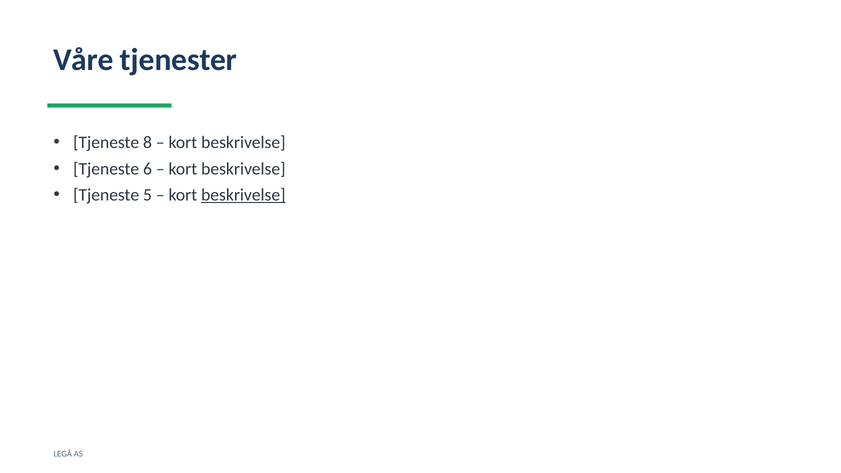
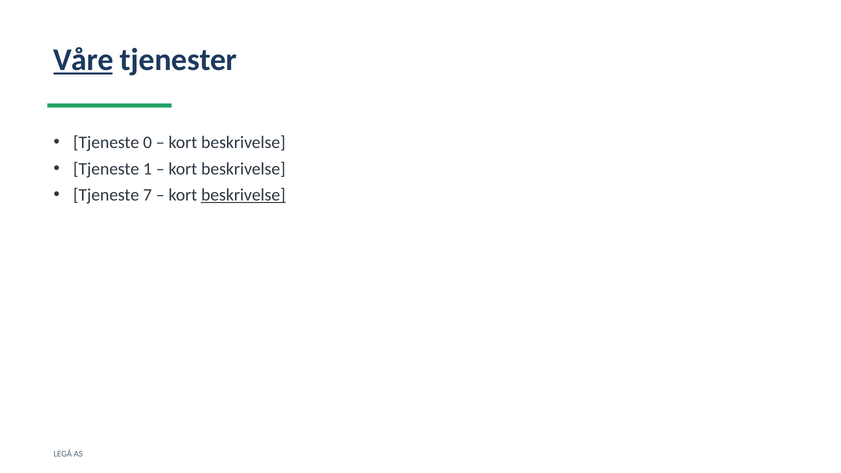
Våre underline: none -> present (83, 60)
8: 8 -> 0 (147, 142)
6: 6 -> 1 (147, 169)
5: 5 -> 7 (147, 195)
